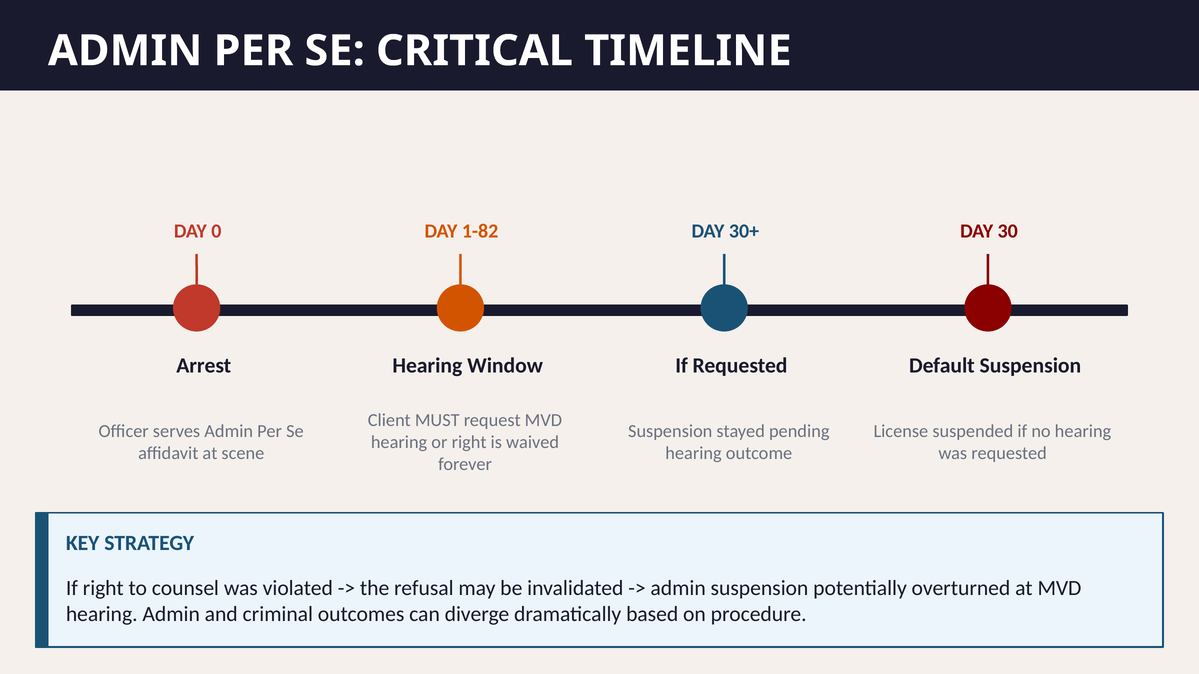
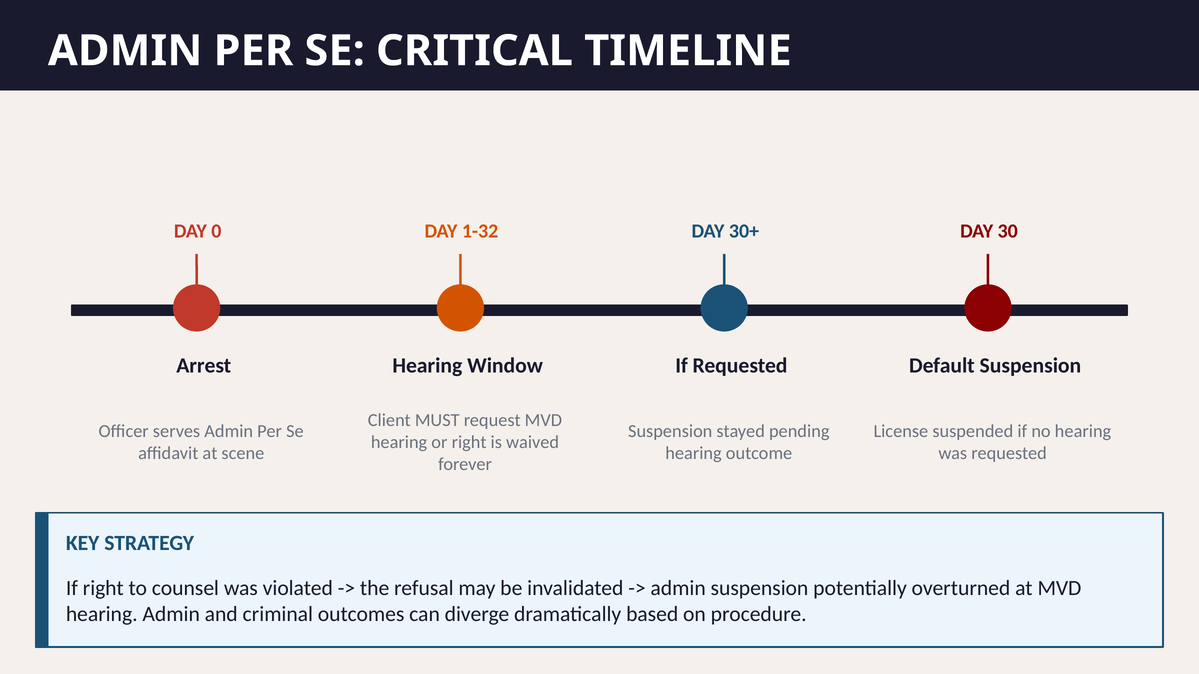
1-82: 1-82 -> 1-32 (480, 232)
